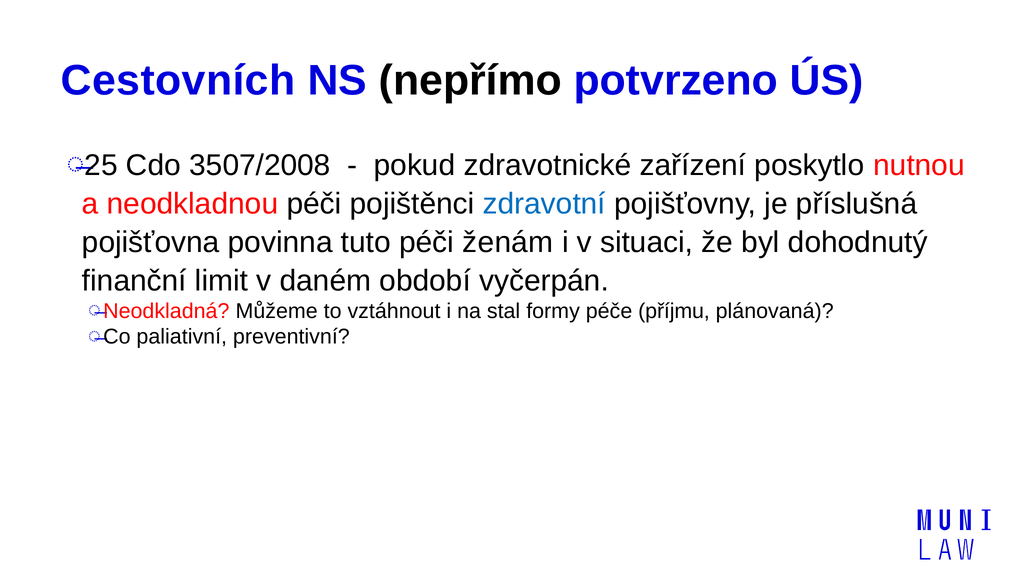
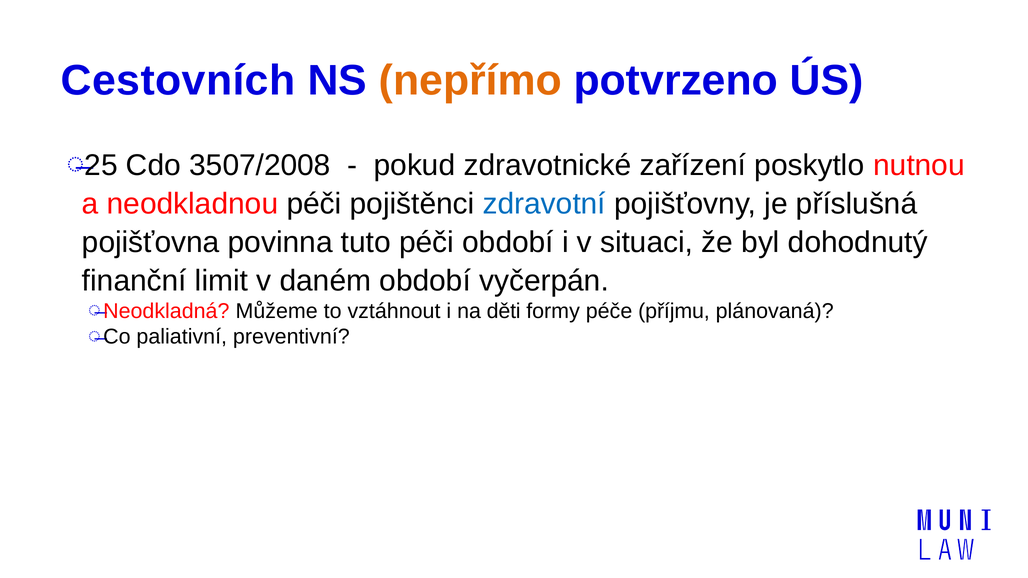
nepřímo colour: black -> orange (470, 81)
péči ženám: ženám -> období (508, 242)
stal: stal -> děti (504, 311)
